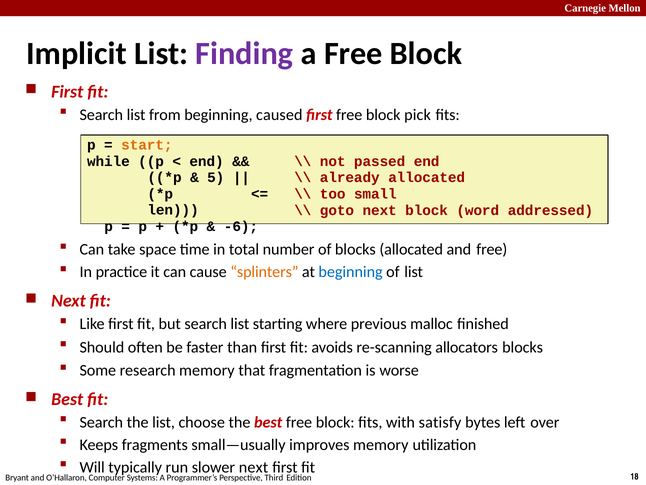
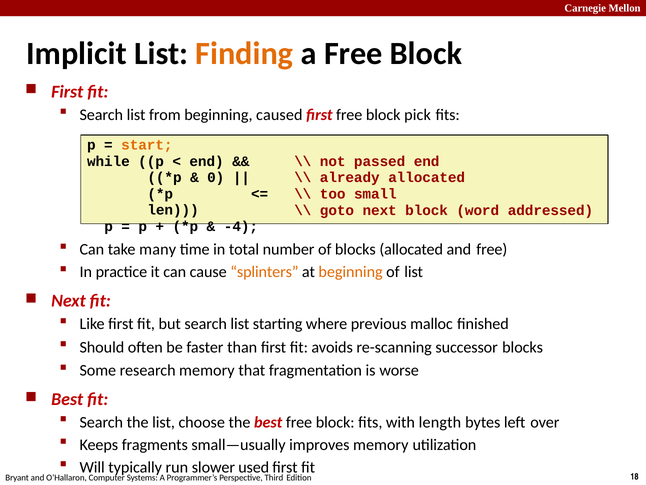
Finding colour: purple -> orange (244, 54)
5: 5 -> 0 (216, 177)
-6: -6 -> -4 (241, 226)
space: space -> many (158, 249)
beginning colour: blue -> orange (351, 272)
allocators: allocators -> successor (467, 347)
satisfy: satisfy -> length (440, 422)
slower next: next -> used (254, 467)
